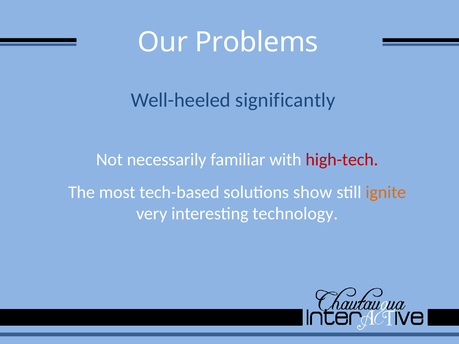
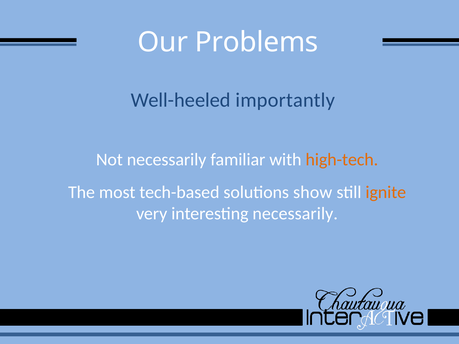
significantly: significantly -> importantly (285, 100)
high-tech colour: red -> orange (342, 160)
interesting technology: technology -> necessarily (295, 214)
